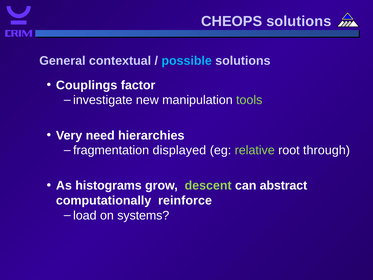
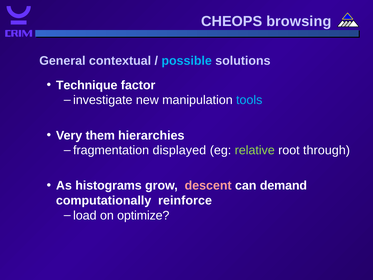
CHEOPS solutions: solutions -> browsing (299, 21)
Couplings: Couplings -> Technique (87, 85)
tools colour: light green -> light blue (249, 100)
need: need -> them (100, 135)
descent colour: light green -> pink (208, 185)
abstract: abstract -> demand (283, 185)
systems: systems -> optimize (143, 215)
